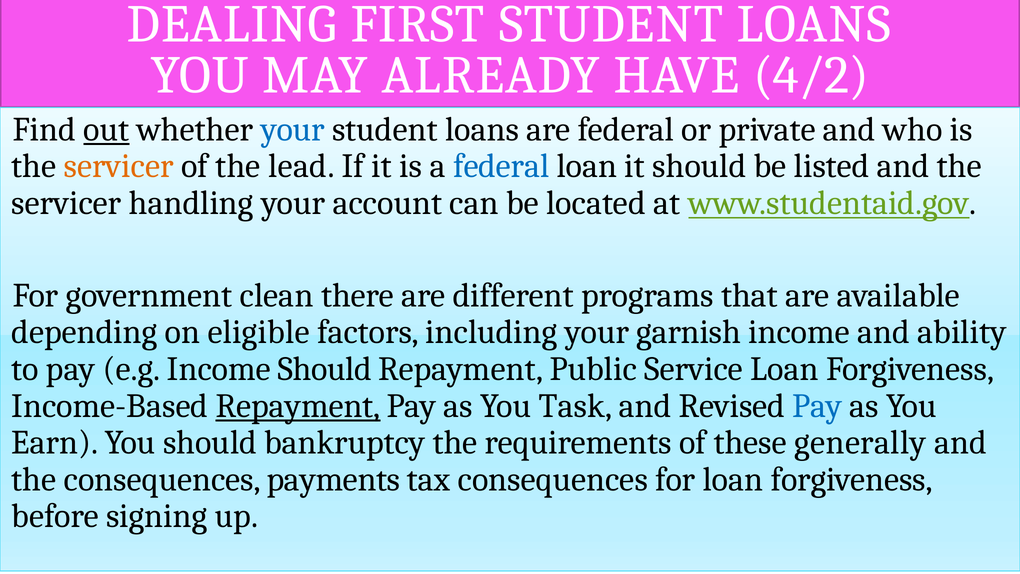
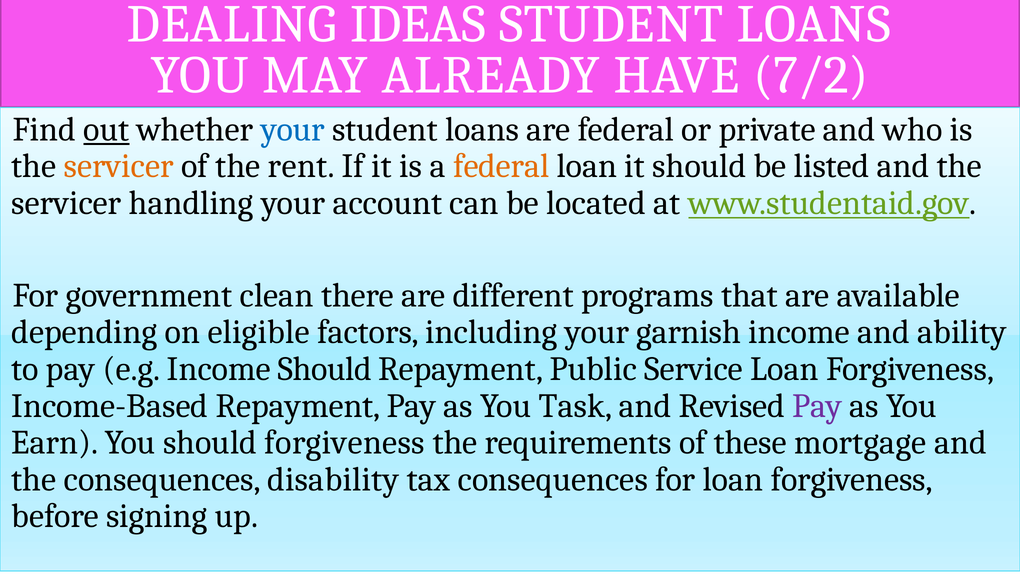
FIRST: FIRST -> IDEAS (418, 24)
4/2: 4/2 -> 7/2 (811, 75)
lead: lead -> rent (301, 166)
federal colour: blue -> orange (501, 166)
Repayment underline: present -> none (298, 406)
Pay colour: blue -> purple (817, 406)
should bankruptcy: bankruptcy -> forgiveness (345, 442)
generally: generally -> mortgage (860, 442)
payments: payments -> disability (333, 479)
